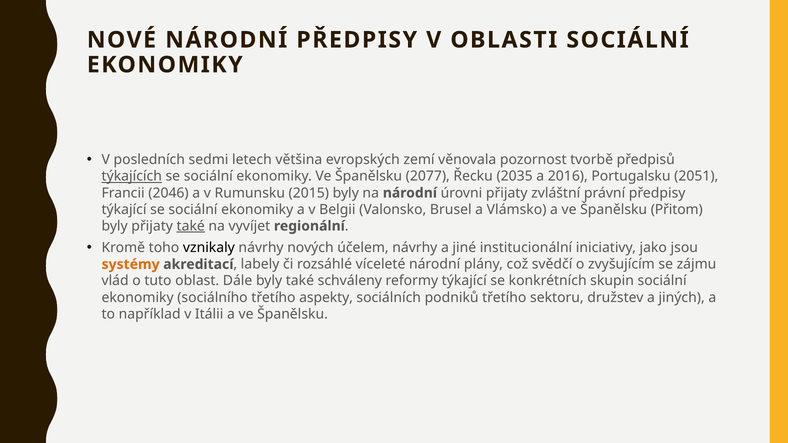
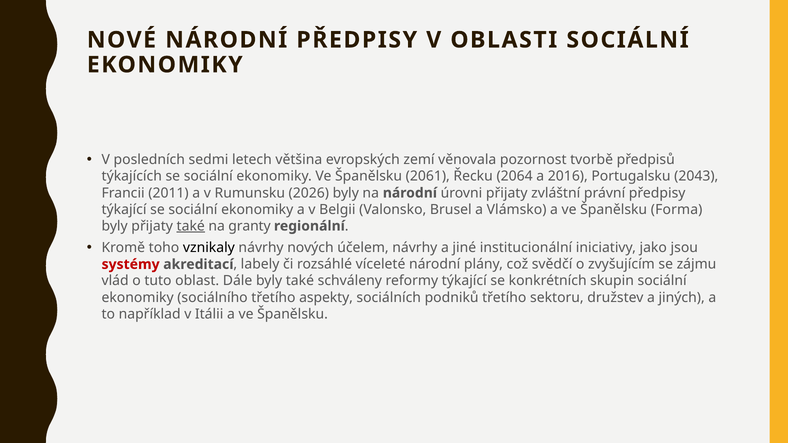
týkajících underline: present -> none (132, 176)
2077: 2077 -> 2061 (428, 176)
2035: 2035 -> 2064 (515, 176)
2051: 2051 -> 2043 (696, 176)
2046: 2046 -> 2011 (169, 193)
2015: 2015 -> 2026 (309, 193)
Přitom: Přitom -> Forma (677, 210)
vyvíjet: vyvíjet -> granty (249, 226)
systémy colour: orange -> red (131, 264)
